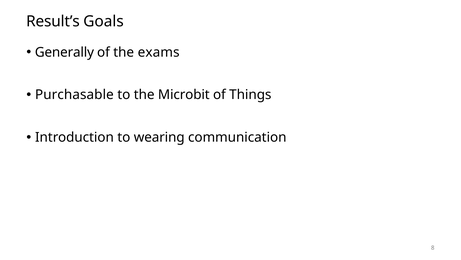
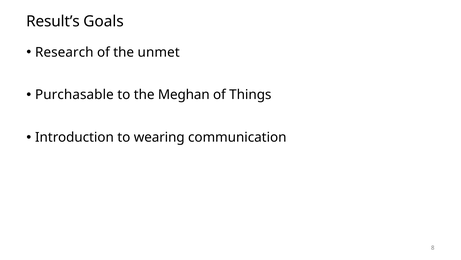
Generally: Generally -> Research (64, 52)
exams: exams -> unmet (159, 52)
Microbit: Microbit -> Meghan (184, 95)
